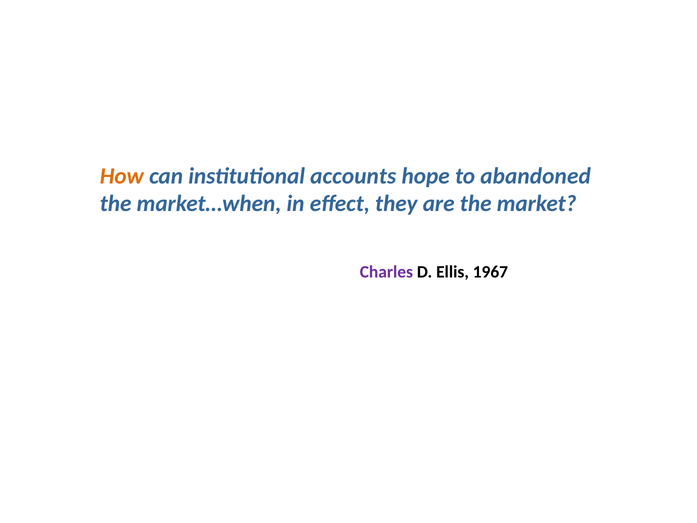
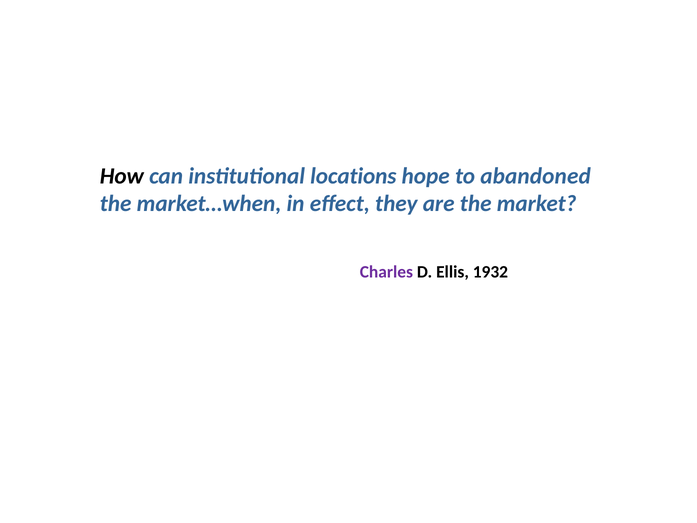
How colour: orange -> black (122, 176)
accounts: accounts -> locations (353, 176)
1967: 1967 -> 1932 (490, 272)
